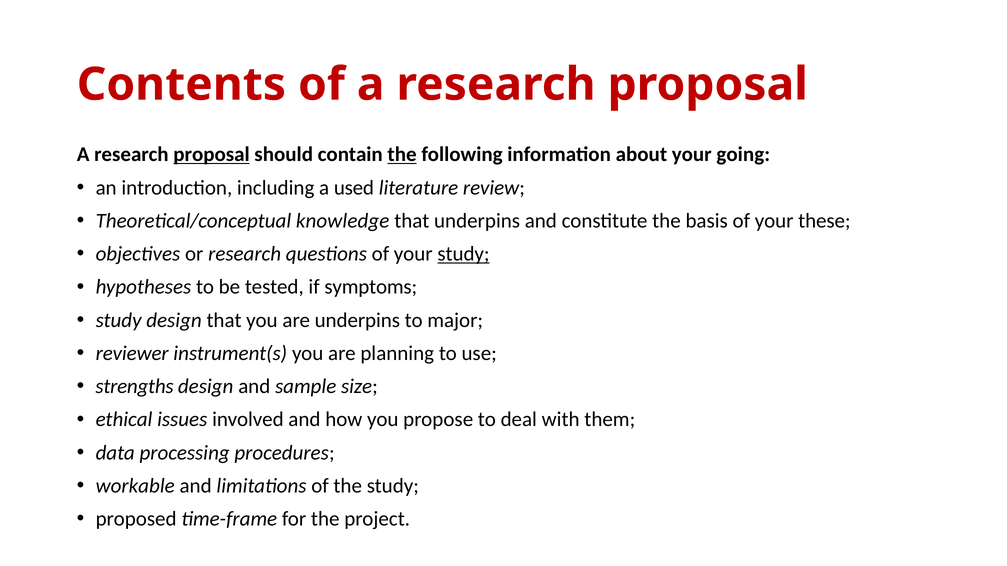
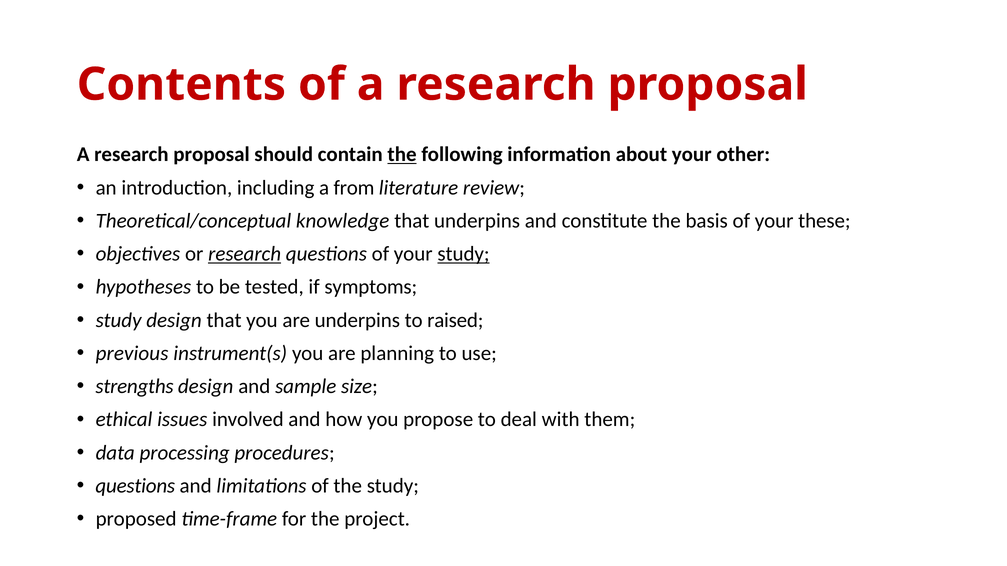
proposal underline: present -> none (212, 155)
going: going -> other (743, 155)
used: used -> from (354, 188)
research underline: none -> present (245, 254)
major: major -> raised (455, 320)
reviewer: reviewer -> previous (132, 354)
workable: workable -> questions (135, 486)
